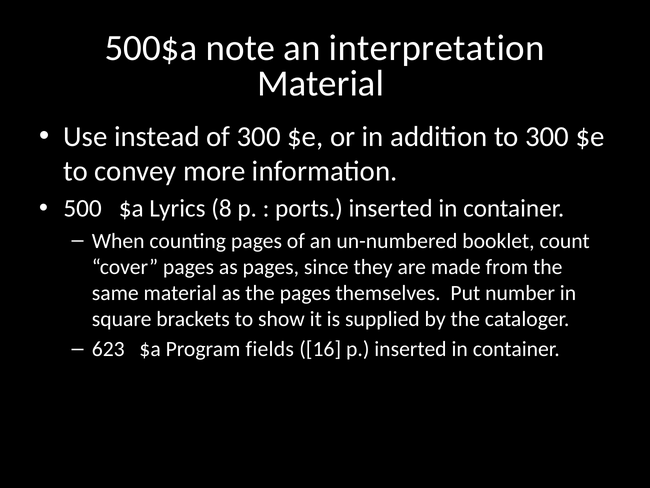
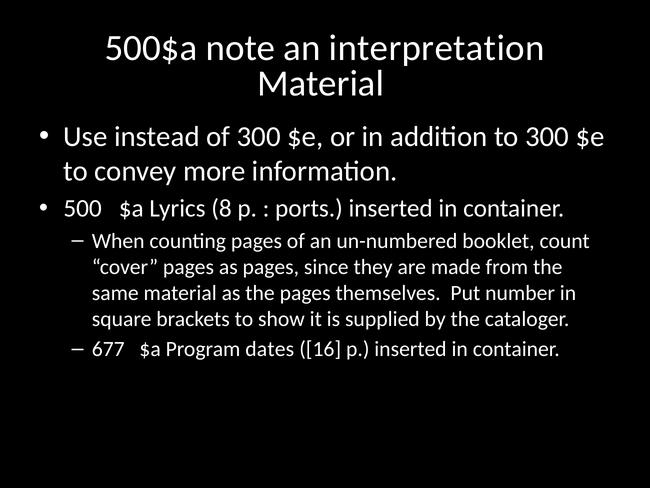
623: 623 -> 677 (108, 349)
fields: fields -> dates (270, 349)
